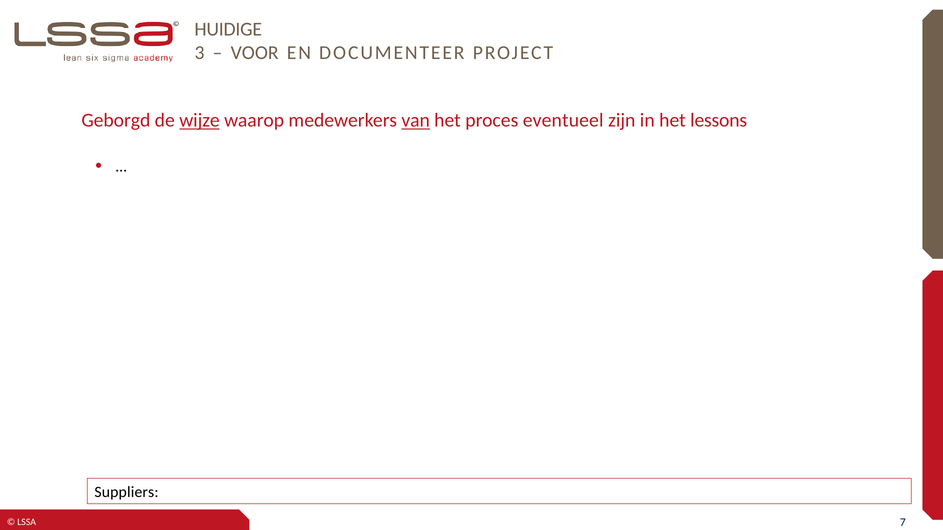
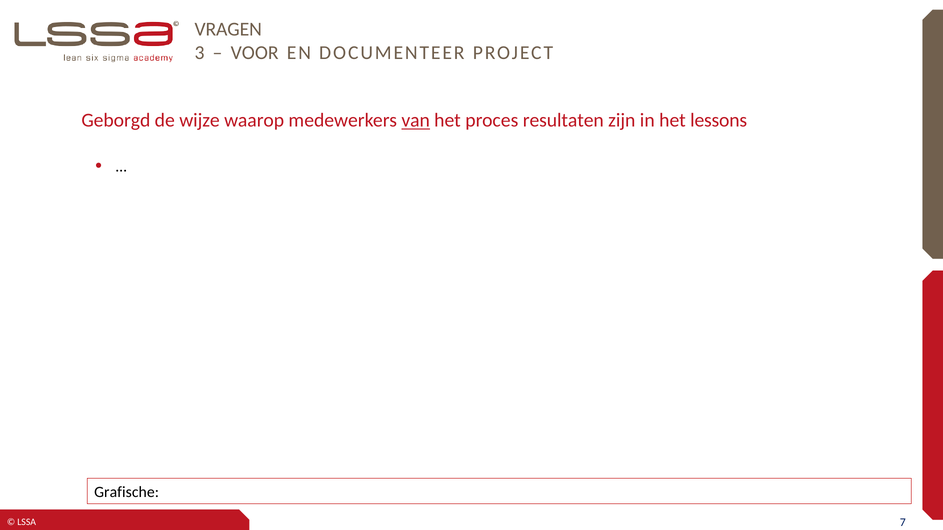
HUIDIGE: HUIDIGE -> VRAGEN (228, 29)
wijze underline: present -> none (200, 121)
eventueel: eventueel -> resultaten (563, 121)
Suppliers: Suppliers -> Grafische (127, 493)
